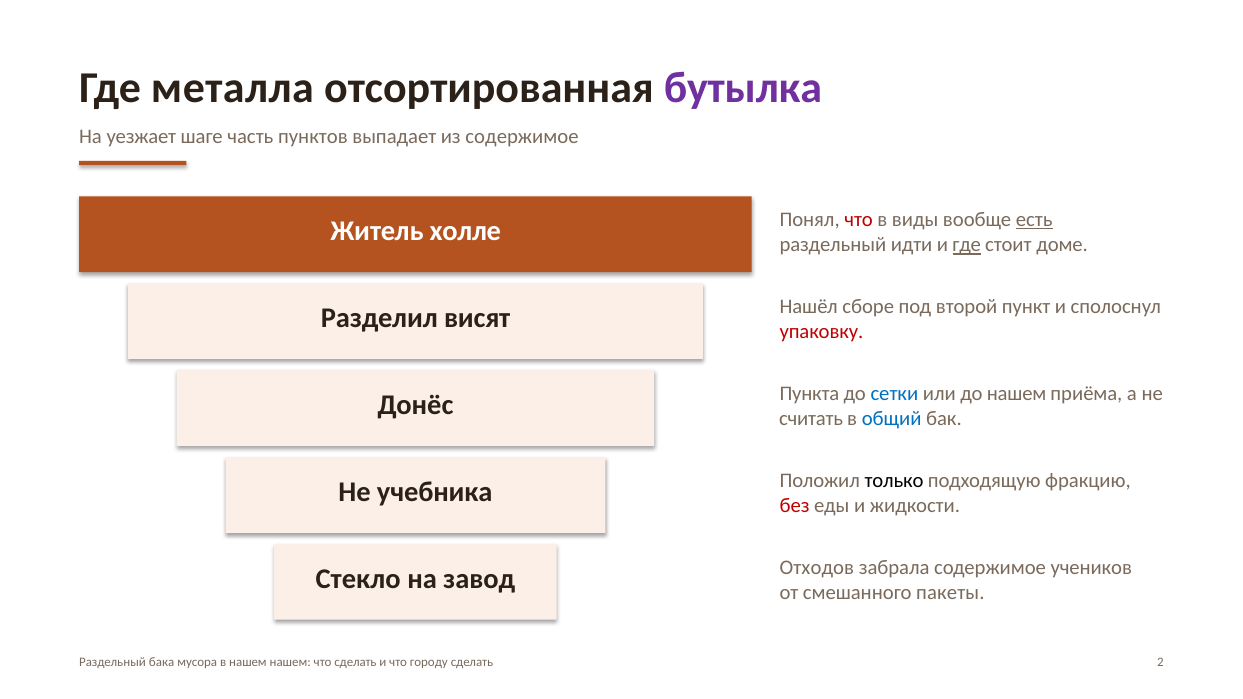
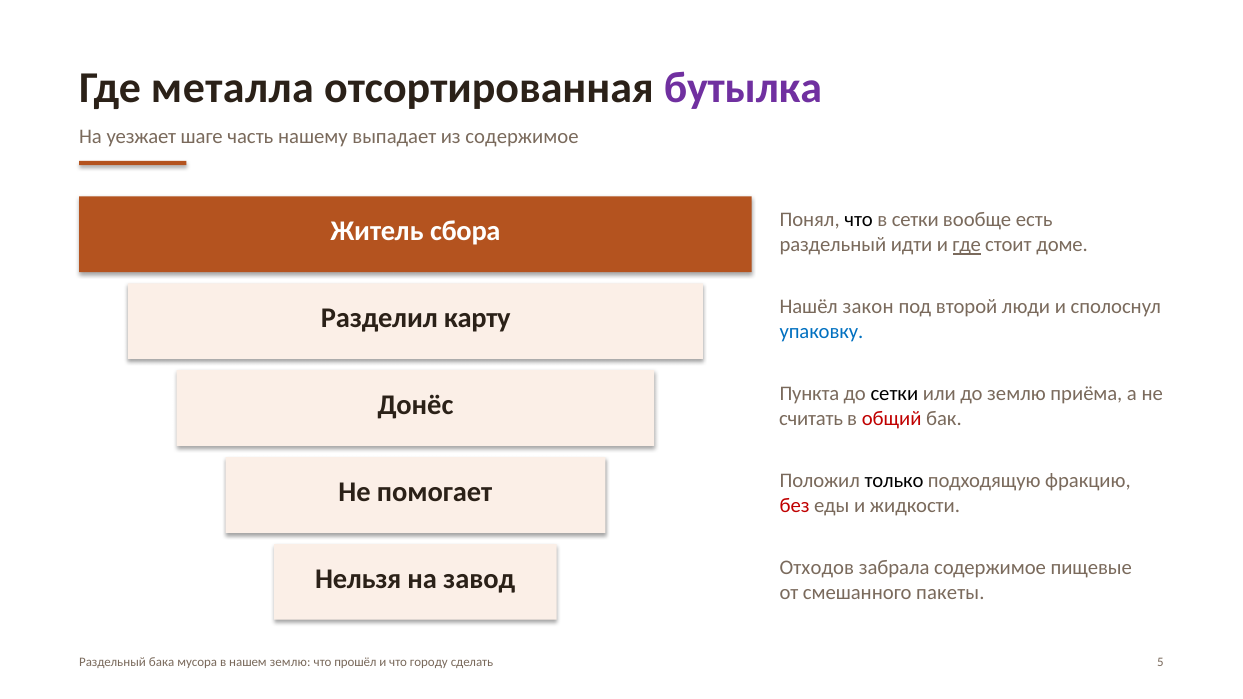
пунктов: пунктов -> нашему (313, 137)
холле: холле -> сбора (465, 231)
что colour: red -> black (859, 220)
в виды: виды -> сетки (915, 220)
есть underline: present -> none (1034, 220)
висят: висят -> карту (477, 318)
сборе: сборе -> закон (868, 307)
пункт: пункт -> люди (1026, 307)
упаковку colour: red -> blue (821, 332)
сетки colour: blue -> black (894, 394)
до нашем: нашем -> землю (1017, 394)
общий colour: blue -> red (892, 419)
учебника: учебника -> помогает (435, 492)
Стекло: Стекло -> Нельзя (358, 579)
учеников: учеников -> пищевые (1091, 568)
нашем нашем: нашем -> землю (290, 662)
что сделать: сделать -> прошёл (355, 662)
2: 2 -> 5 (1161, 662)
